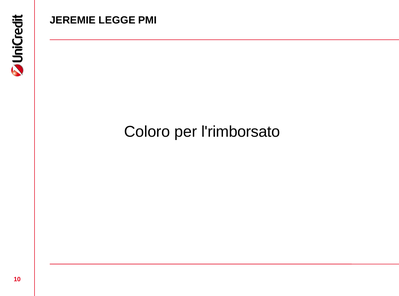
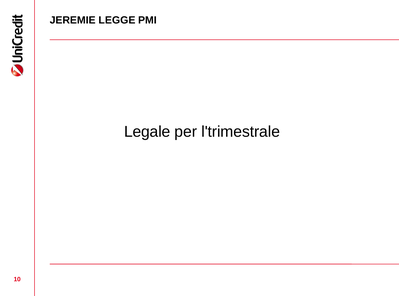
Coloro: Coloro -> Legale (147, 132)
l'rimborsato: l'rimborsato -> l'trimestrale (241, 132)
